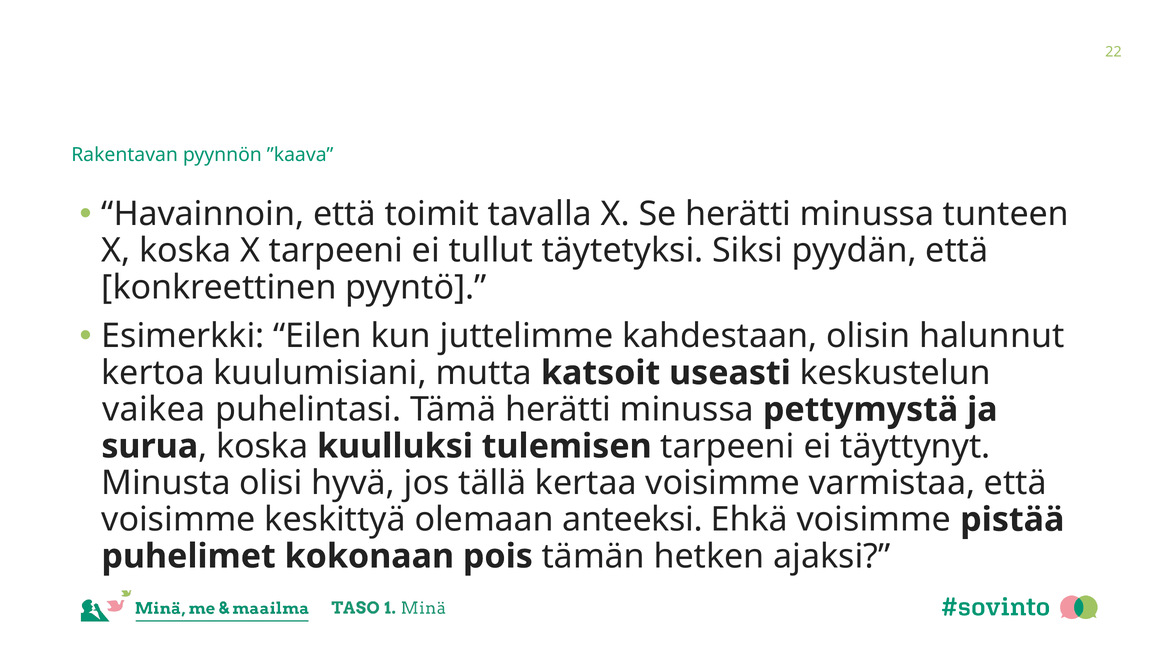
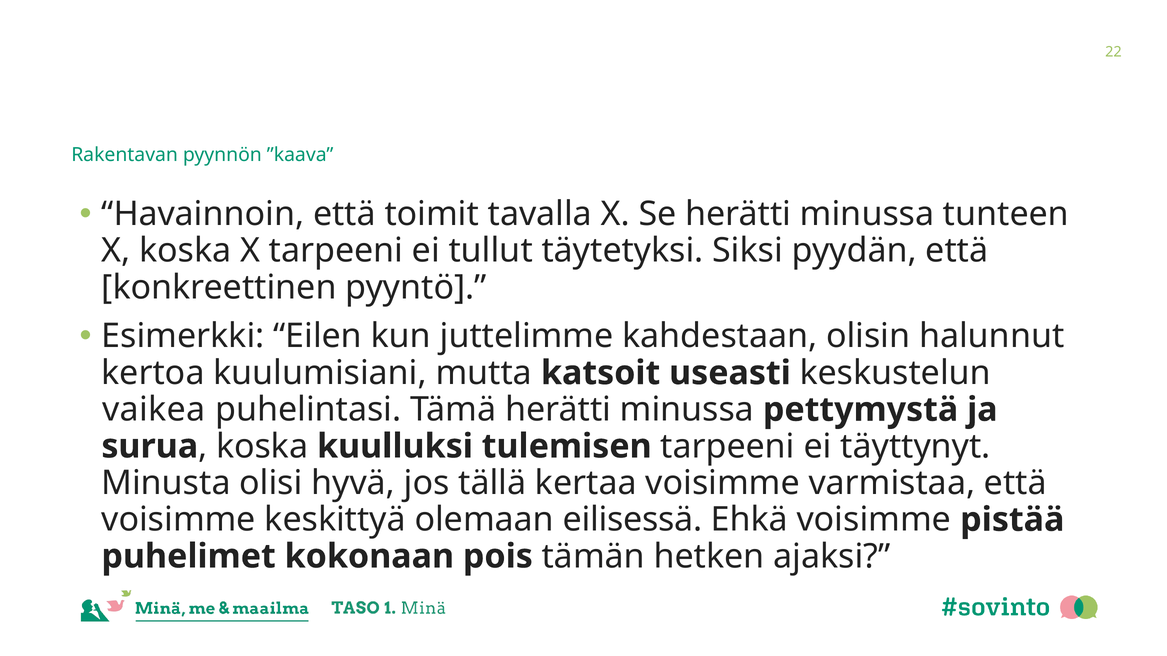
anteeksi: anteeksi -> eilisessä (633, 520)
